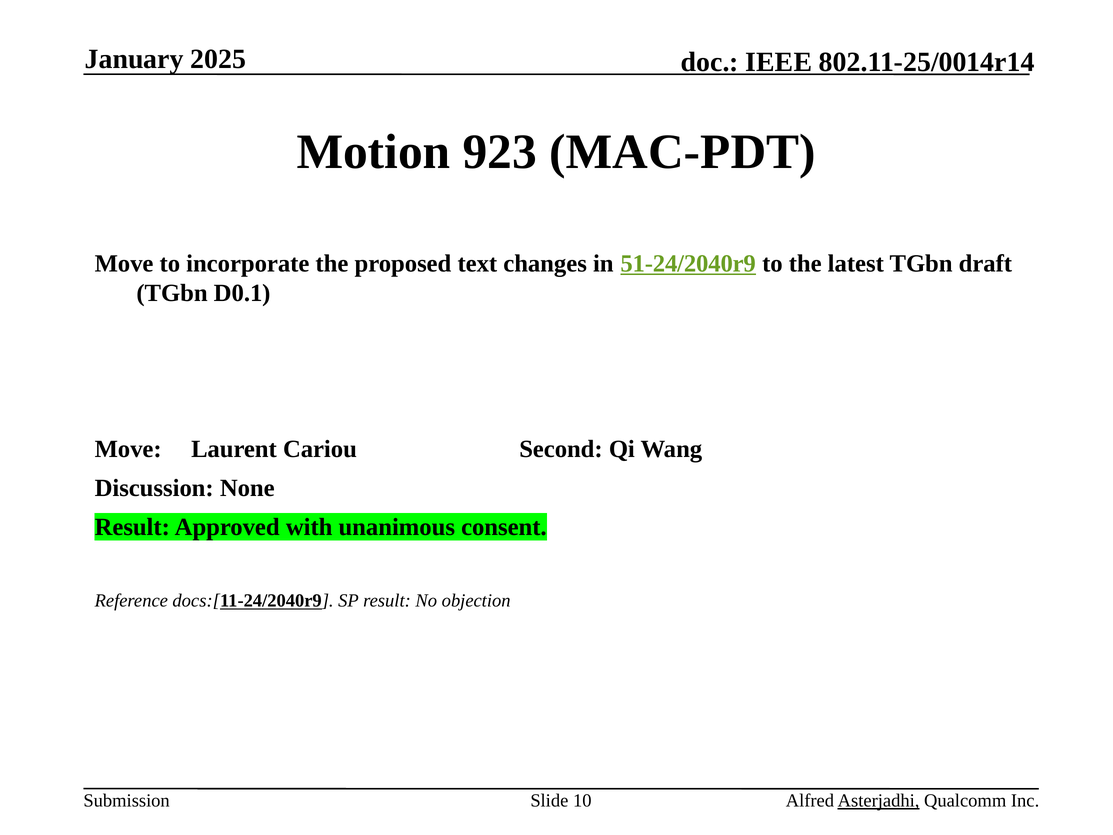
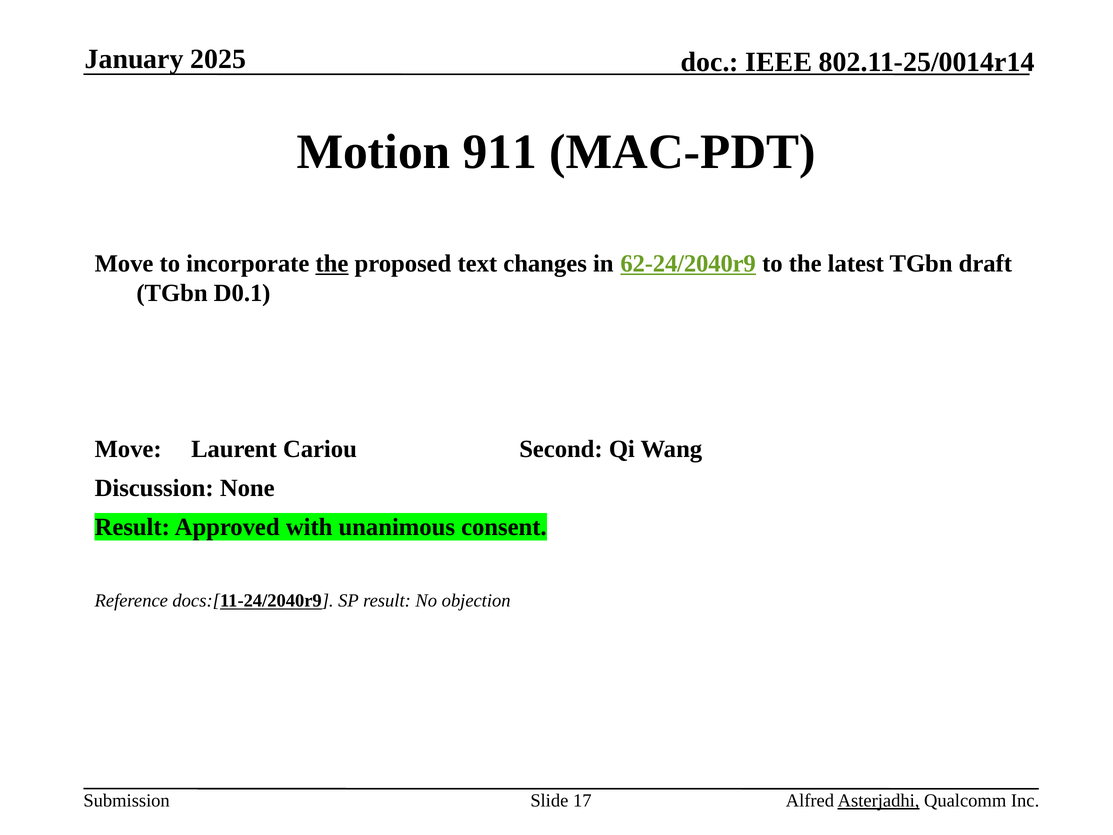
923: 923 -> 911 (500, 152)
the underline: none -> present (332, 263)
51-24/2040r9: 51-24/2040r9 -> 62-24/2040r9 (688, 263)
10: 10 -> 17 (582, 801)
